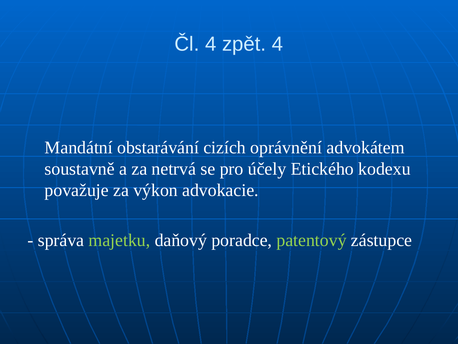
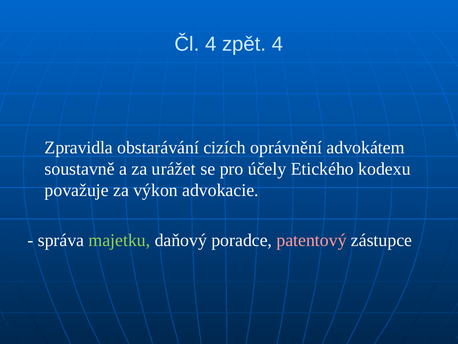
Mandátní: Mandátní -> Zpravidla (79, 147)
netrvá: netrvá -> urážet (174, 169)
patentový colour: light green -> pink (312, 240)
